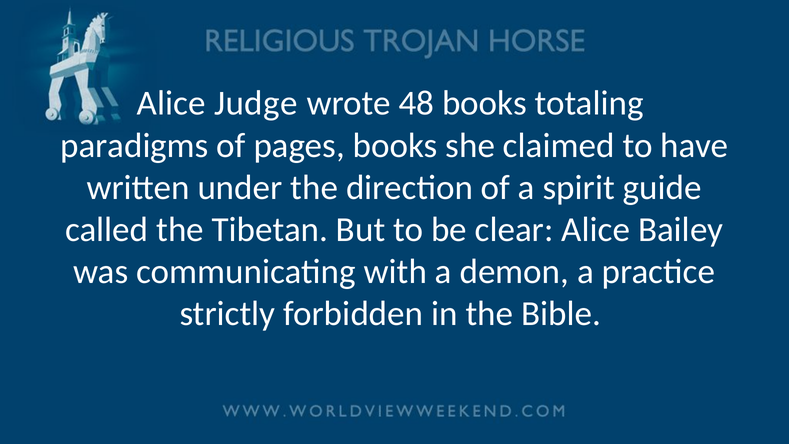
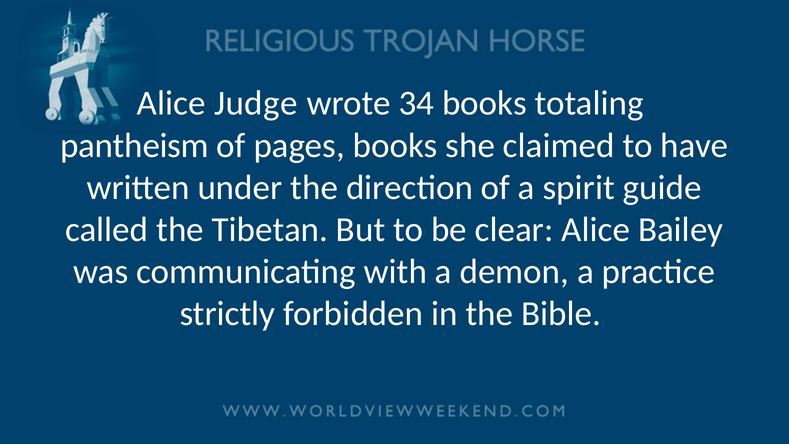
48: 48 -> 34 (416, 103)
paradigms: paradigms -> pantheism (135, 145)
